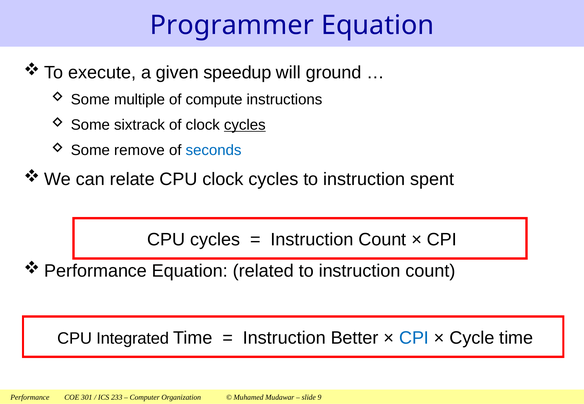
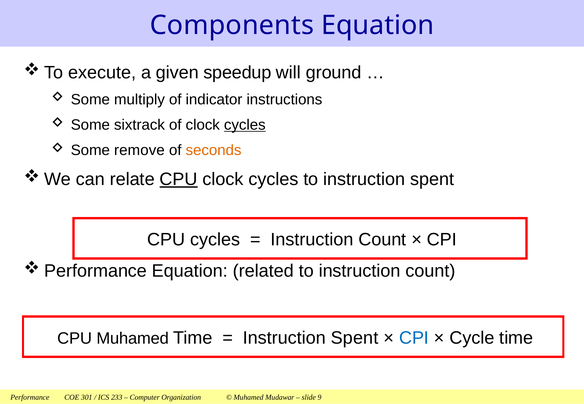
Programmer: Programmer -> Components (232, 25)
multiple: multiple -> multiply (139, 100)
compute: compute -> indicator (214, 100)
seconds colour: blue -> orange (214, 150)
CPU underline: none -> present (179, 179)
CPU Integrated: Integrated -> Muhamed (133, 339)
Better: Better -> Spent (355, 338)
